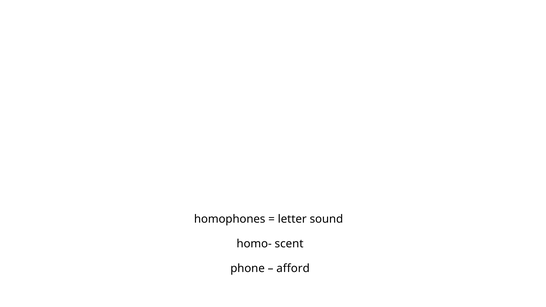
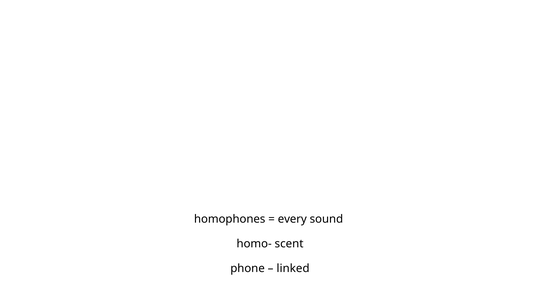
letter: letter -> every (292, 219)
afford: afford -> linked (293, 268)
